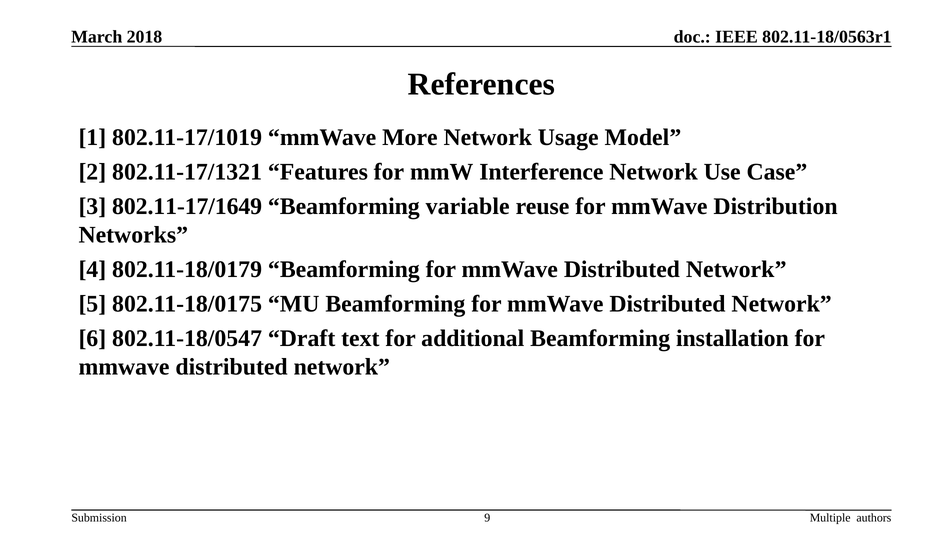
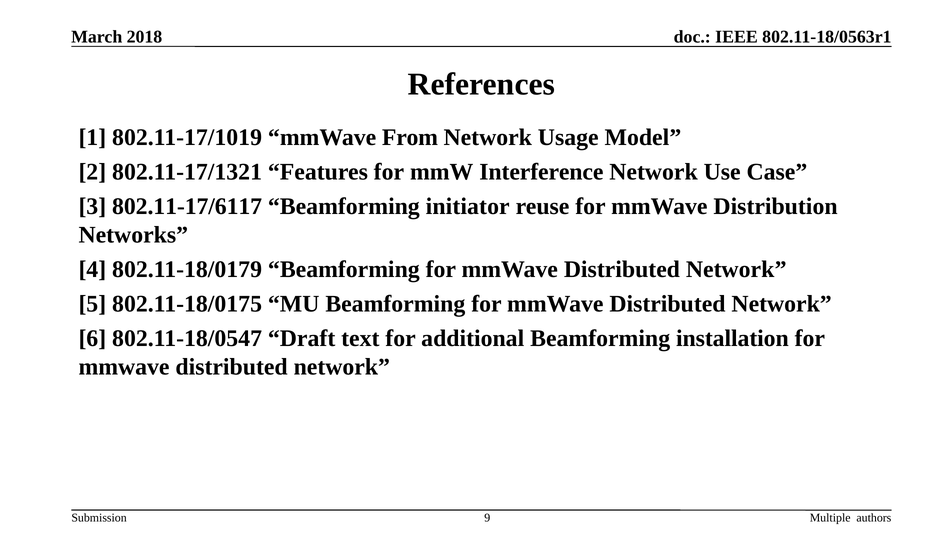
More: More -> From (410, 137)
802.11-17/1649: 802.11-17/1649 -> 802.11-17/6117 (187, 206)
variable: variable -> initiator (468, 206)
